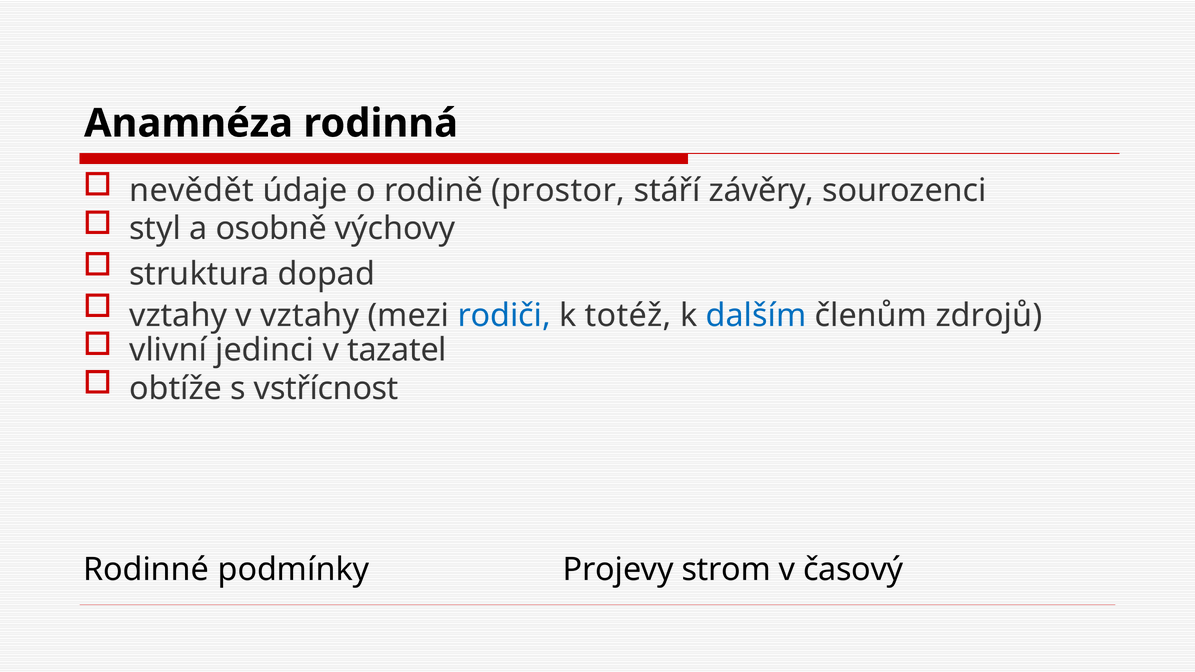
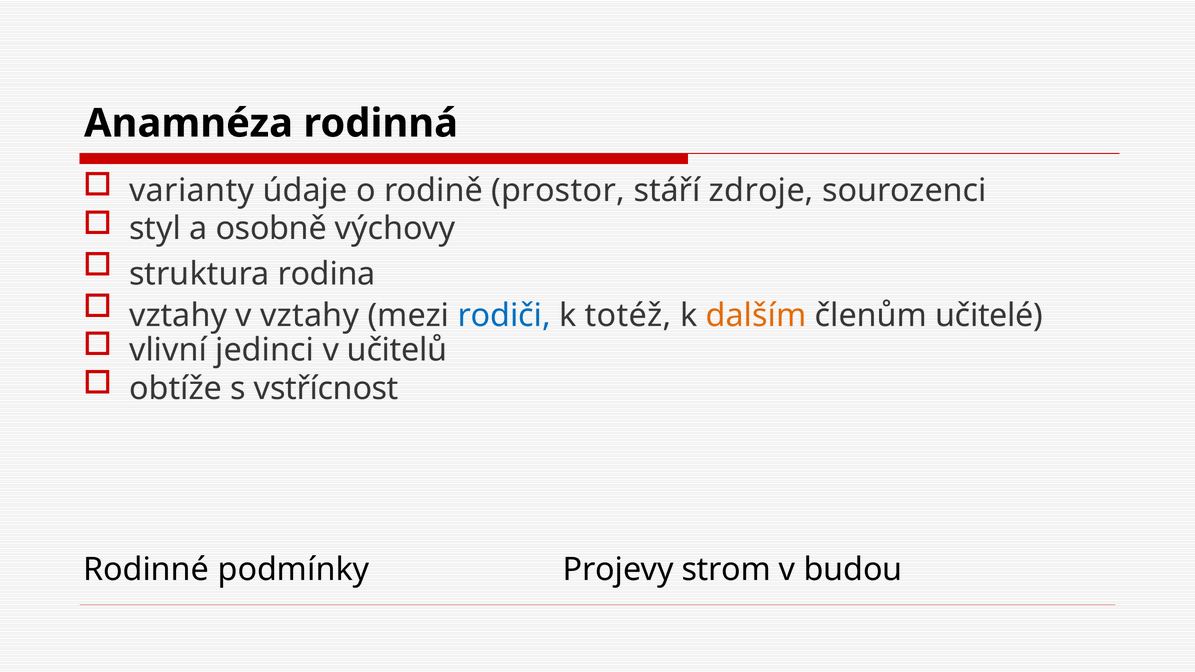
nevědět: nevědět -> varianty (192, 191)
závěry: závěry -> zdroje (761, 191)
dopad: dopad -> rodina (327, 274)
dalším colour: blue -> orange (756, 316)
zdrojů: zdrojů -> učitelé (989, 316)
tazatel: tazatel -> učitelů (397, 350)
časový: časový -> budou (853, 570)
